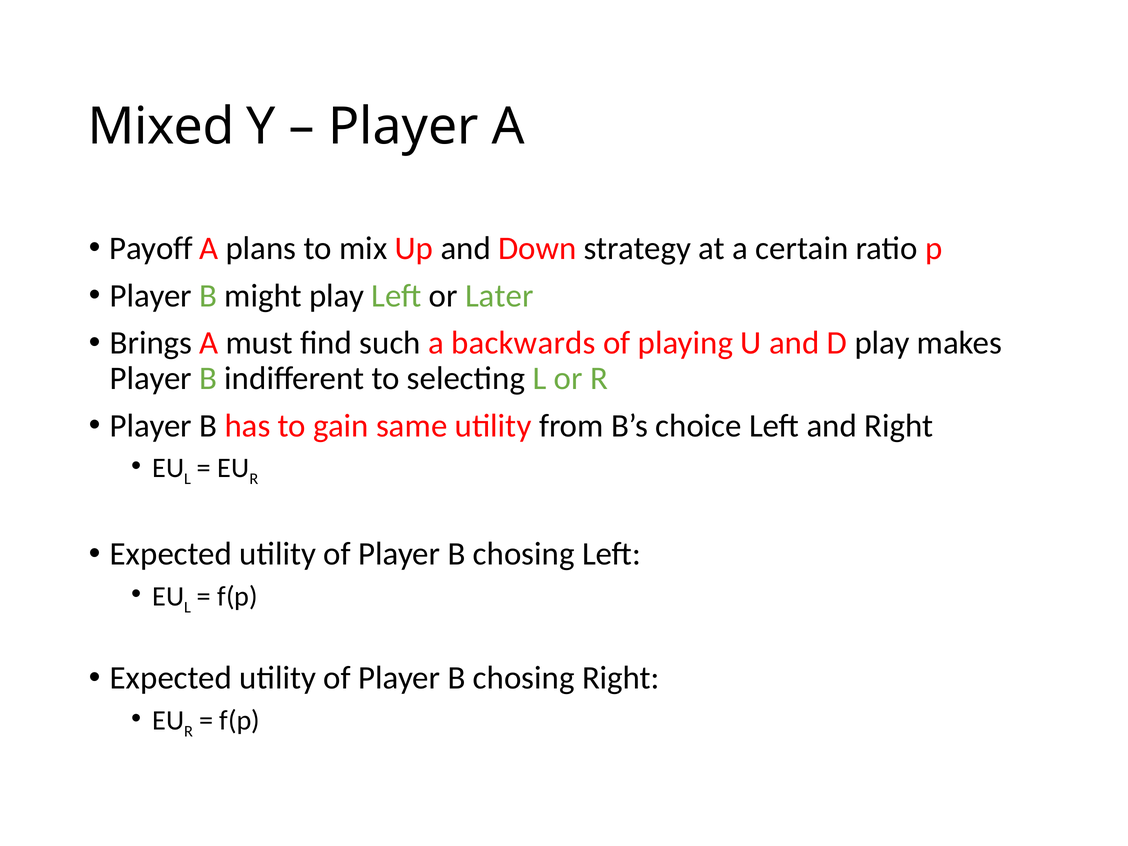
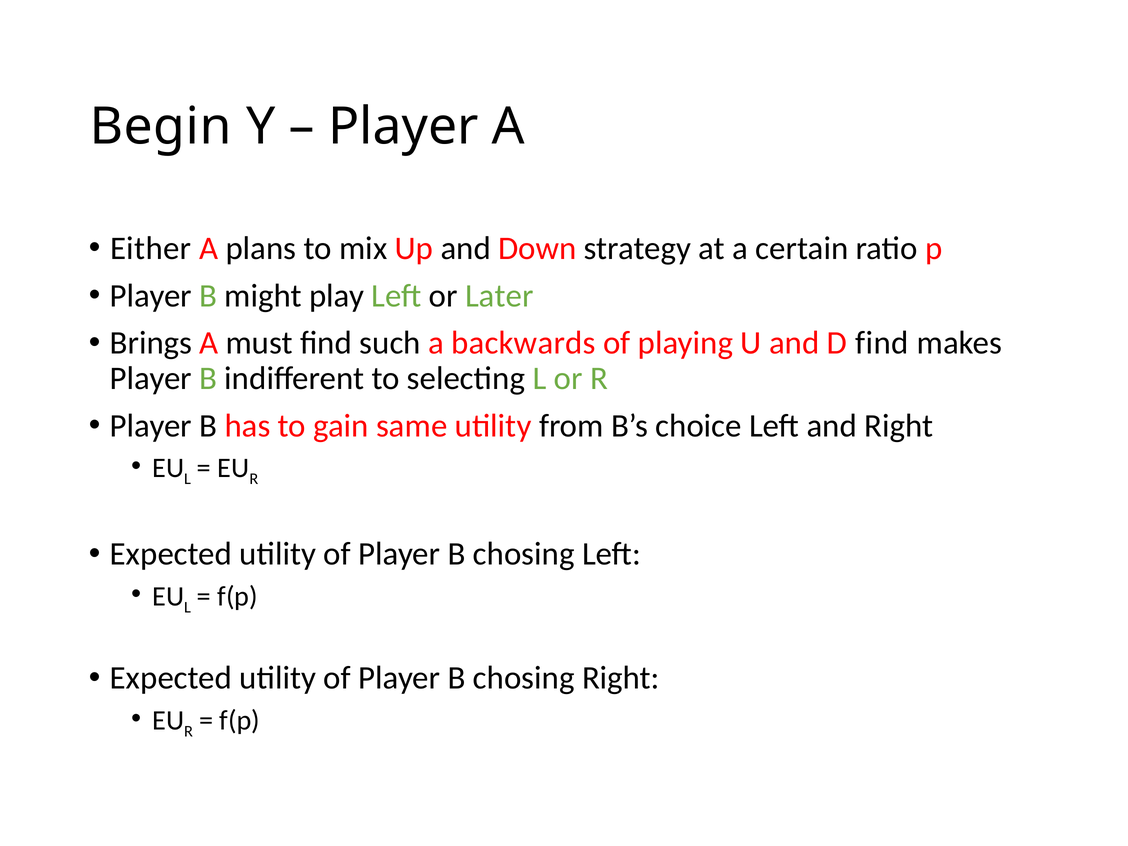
Mixed: Mixed -> Begin (161, 126)
Payoff: Payoff -> Either (151, 248)
D play: play -> find (882, 343)
